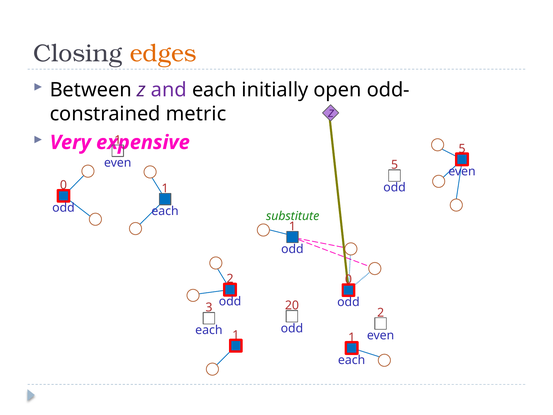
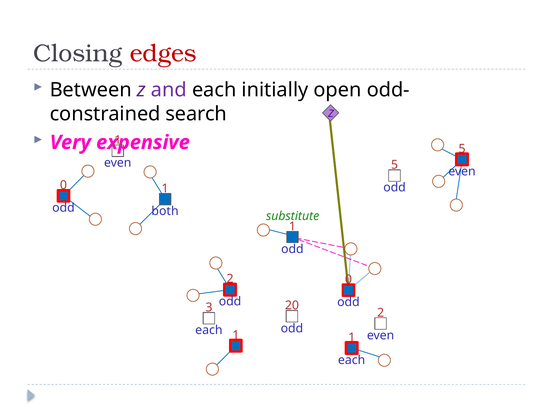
edges colour: orange -> red (163, 53)
metric: metric -> search (196, 114)
each: each -> both (165, 211)
